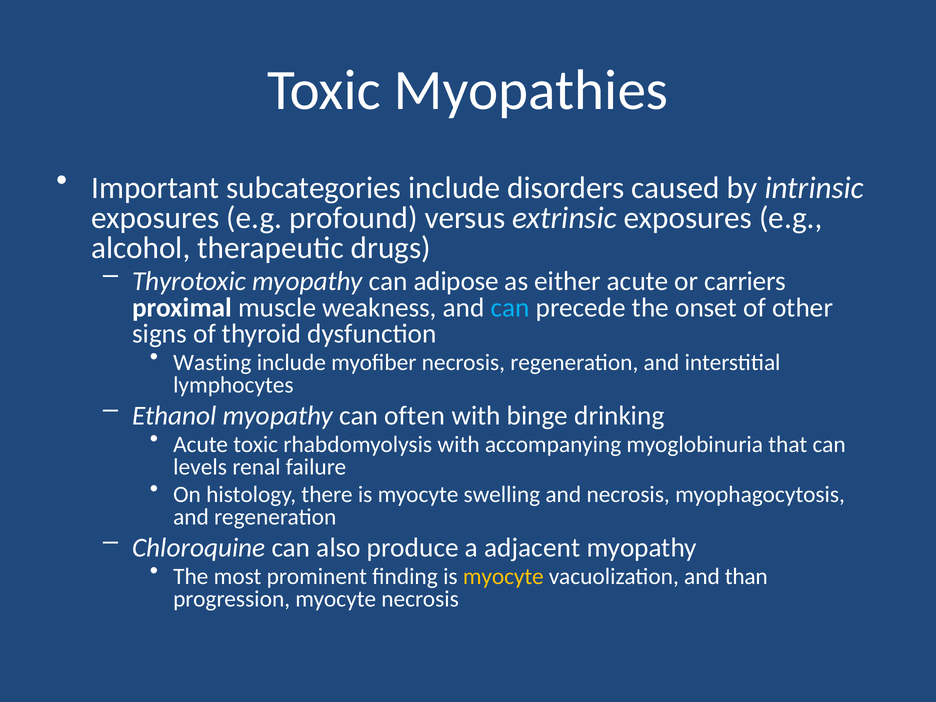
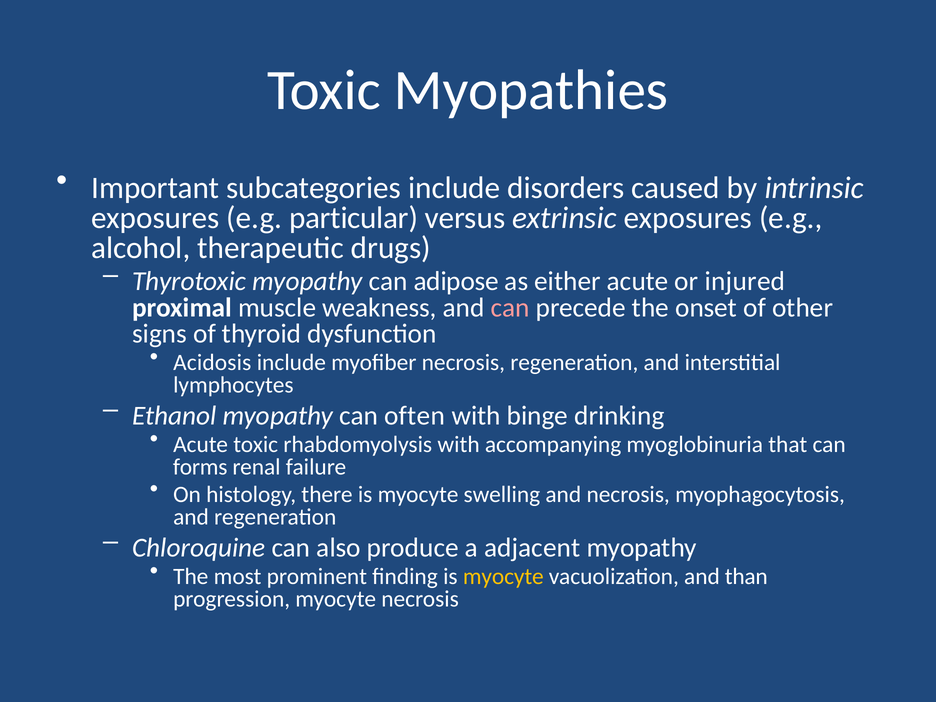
profound: profound -> particular (354, 218)
carriers: carriers -> injured (745, 281)
can colour: light blue -> pink (510, 308)
Wasting: Wasting -> Acidosis (212, 363)
levels: levels -> forms (200, 467)
